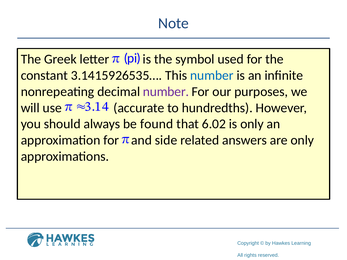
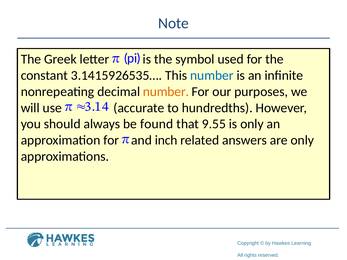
number colour: purple -> orange (166, 92)
6.02: 6.02 -> 9.55 (214, 124)
side: side -> inch (166, 140)
